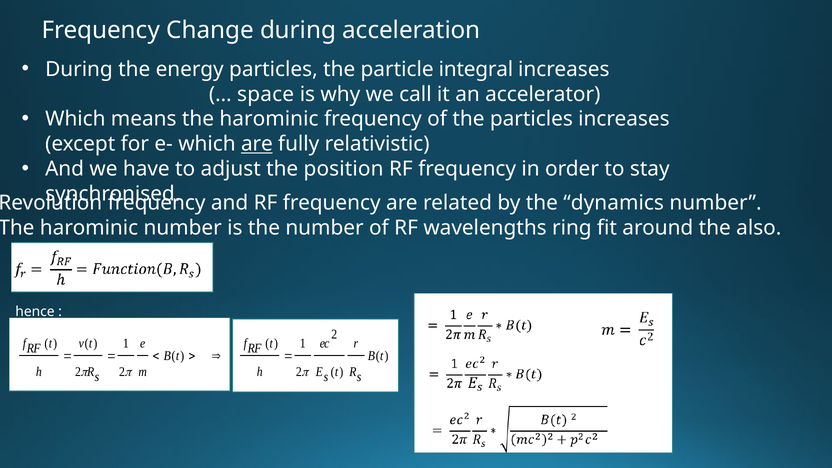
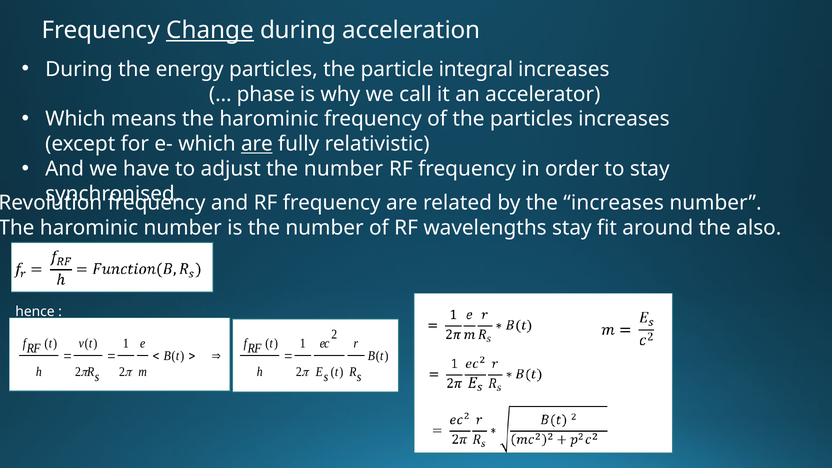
Change underline: none -> present (210, 30)
space: space -> phase (266, 94)
adjust the position: position -> number (344, 169)
the dynamics: dynamics -> increases (614, 203)
wavelengths ring: ring -> stay (572, 228)
